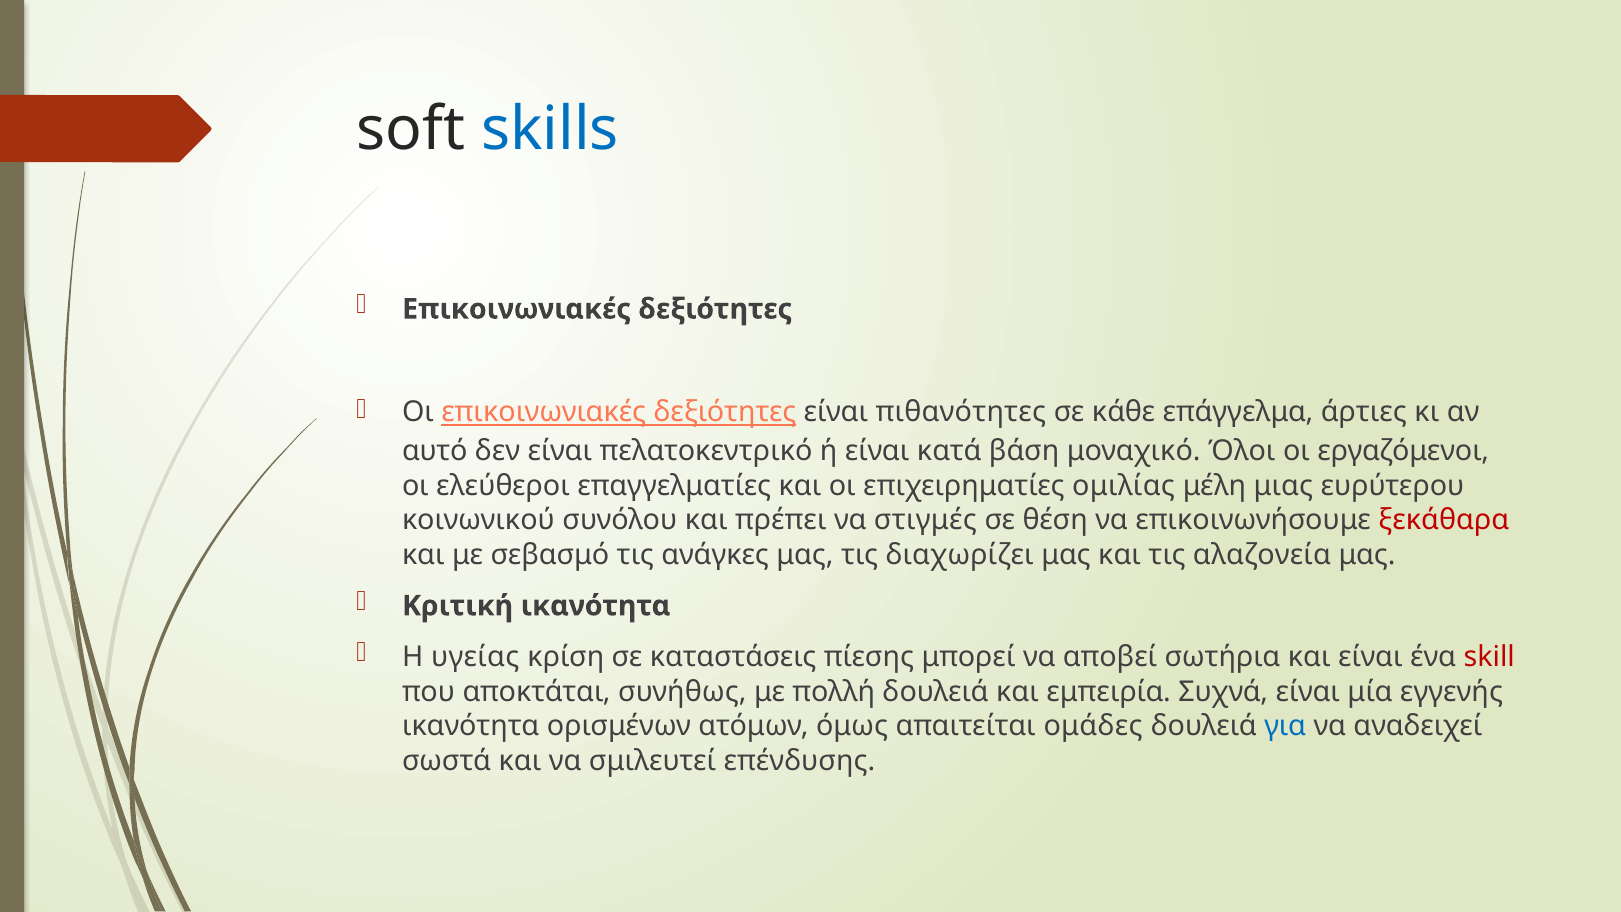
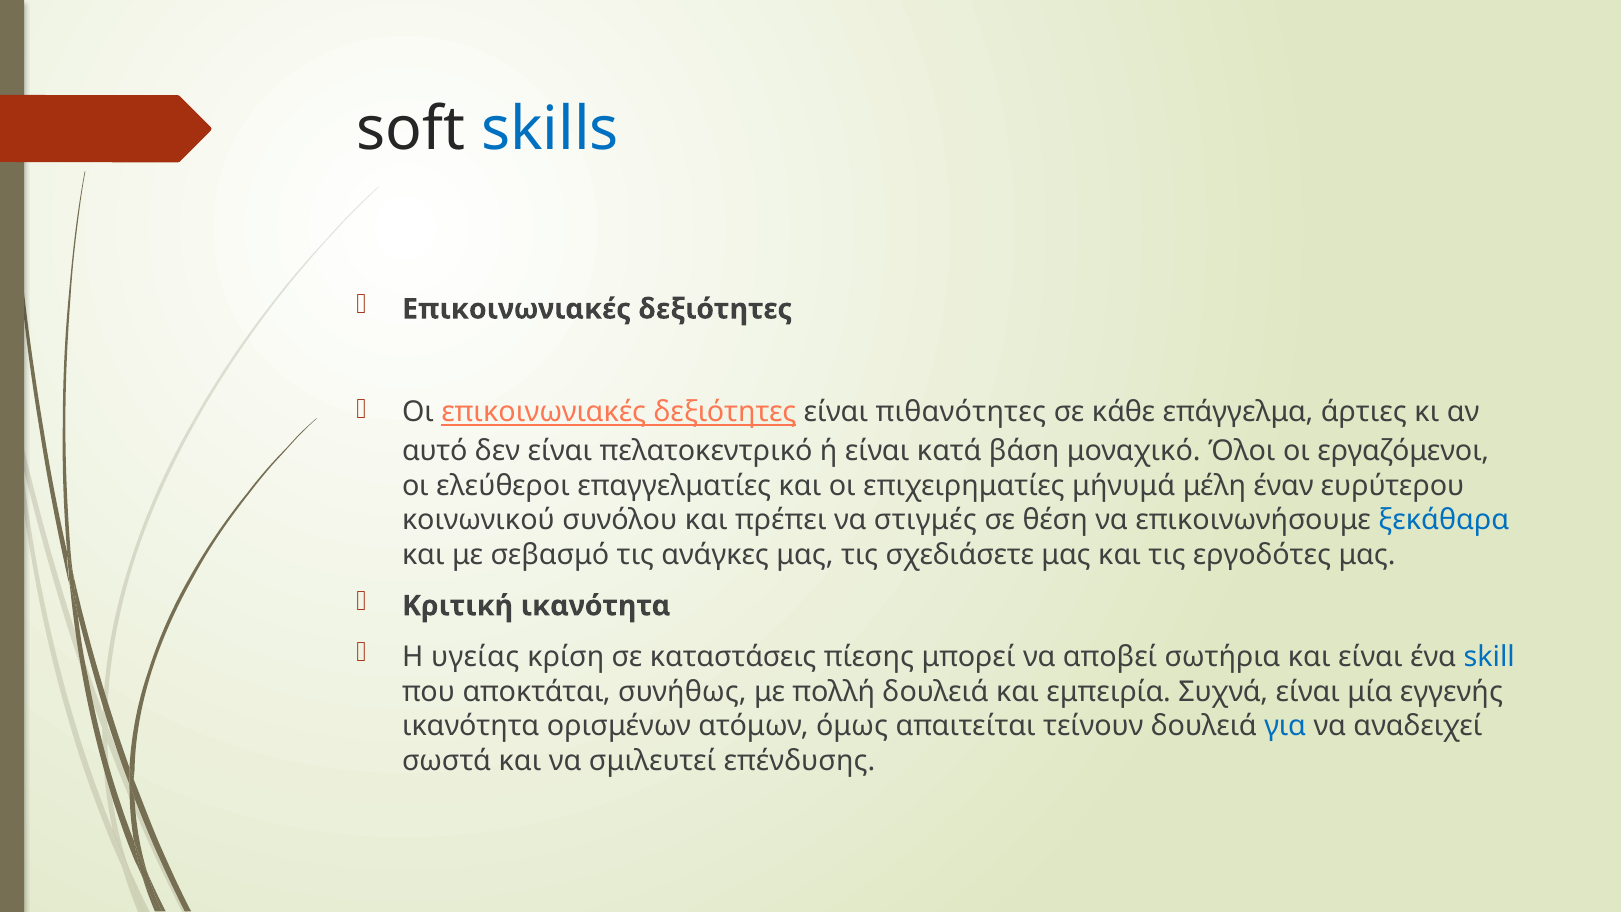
ομιλίας: ομιλίας -> μήνυμά (1124, 485)
μιας: μιας -> έναν (1284, 485)
ξεκάθαρα colour: red -> blue (1444, 520)
διαχωρίζει: διαχωρίζει -> σχεδιάσετε (960, 554)
αλαζονεία: αλαζονεία -> εργοδότες (1262, 554)
skill colour: red -> blue (1489, 657)
ομάδες: ομάδες -> τείνουν (1093, 726)
